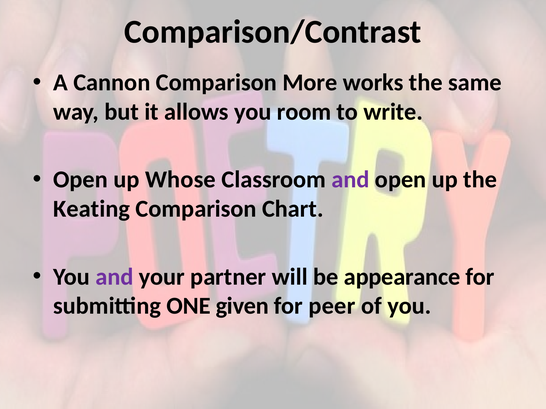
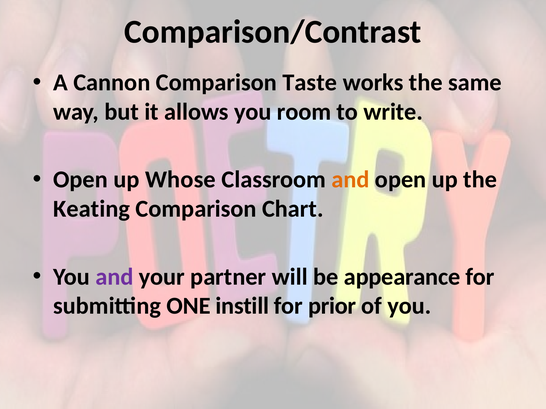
More: More -> Taste (310, 83)
and colour: purple -> orange (350, 180)
given: given -> instill (242, 306)
peer: peer -> prior (332, 306)
